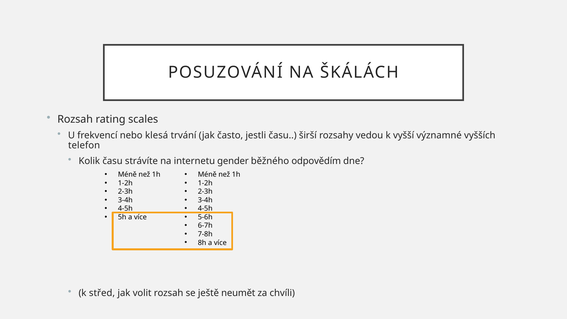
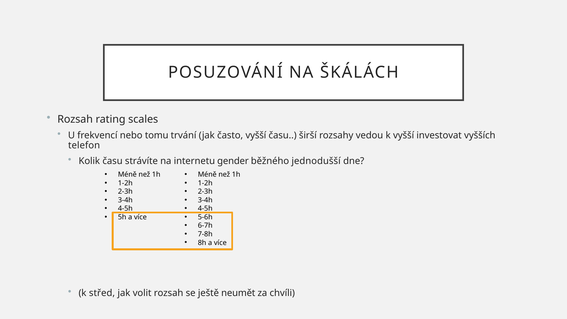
klesá: klesá -> tomu (157, 135)
často jestli: jestli -> vyšší (256, 135)
významné: významné -> investovat (439, 135)
odpovědím: odpovědím -> jednodušší (316, 161)
